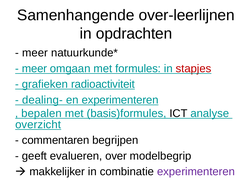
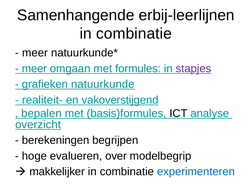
over-leerlijnen: over-leerlijnen -> erbij-leerlijnen (187, 15)
opdrachten: opdrachten -> combinatie (134, 34)
stapjes colour: red -> purple (193, 69)
radioactiviteit: radioactiviteit -> natuurkunde (103, 84)
dealing-: dealing- -> realiteit- (42, 100)
en experimenteren: experimenteren -> vakoverstijgend (120, 100)
commentaren: commentaren -> berekeningen (56, 140)
geeft: geeft -> hoge (34, 156)
experimenteren colour: purple -> blue (196, 172)
